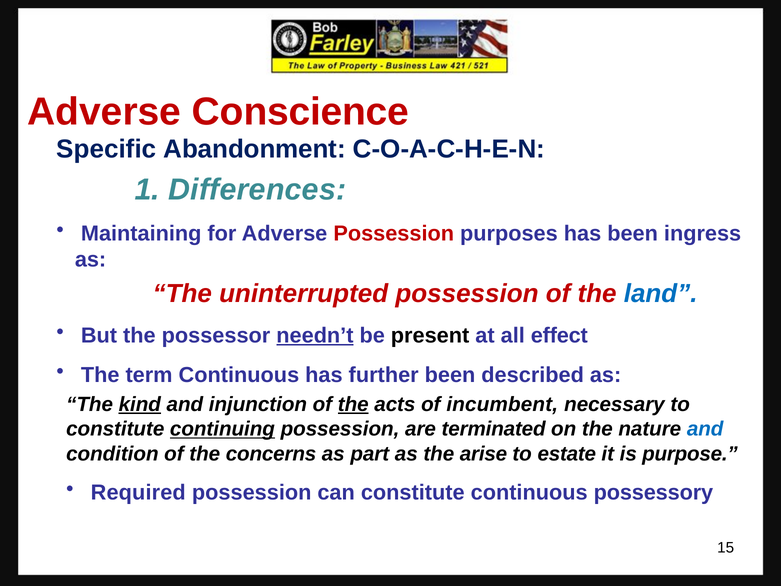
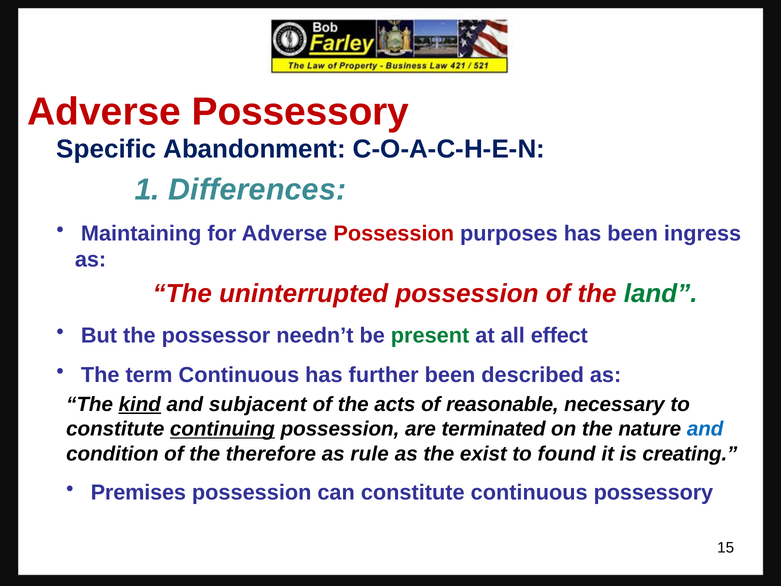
Adverse Conscience: Conscience -> Possessory (301, 112)
land colour: blue -> green (661, 294)
needn’t underline: present -> none (315, 335)
present colour: black -> green (430, 335)
injunction: injunction -> subjacent (258, 404)
the underline: present -> none (353, 404)
incumbent: incumbent -> reasonable (502, 404)
concerns: concerns -> therefore (271, 454)
part: part -> rule (370, 454)
arise: arise -> exist (483, 454)
estate: estate -> found (567, 454)
purpose: purpose -> creating (690, 454)
Required: Required -> Premises (138, 493)
